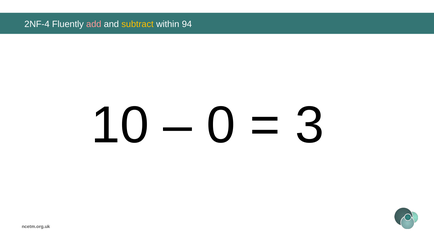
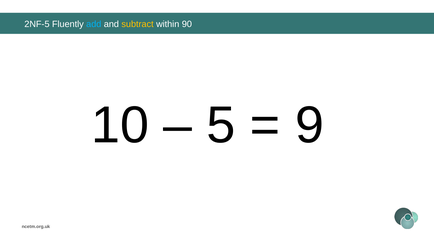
2NF-4: 2NF-4 -> 2NF-5 (37, 24)
add colour: pink -> light blue (94, 24)
94: 94 -> 90 (187, 24)
0: 0 -> 5 (221, 125)
3: 3 -> 9 (310, 125)
